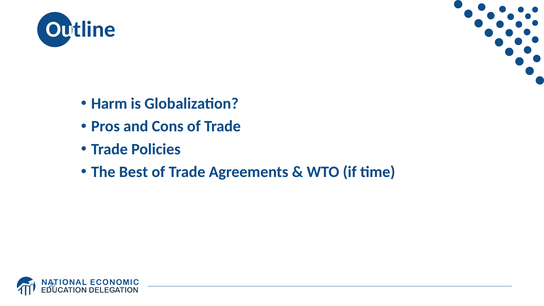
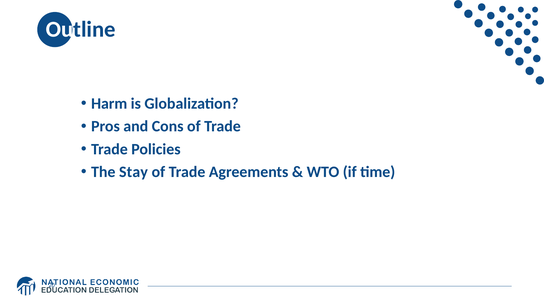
Best: Best -> Stay (133, 172)
